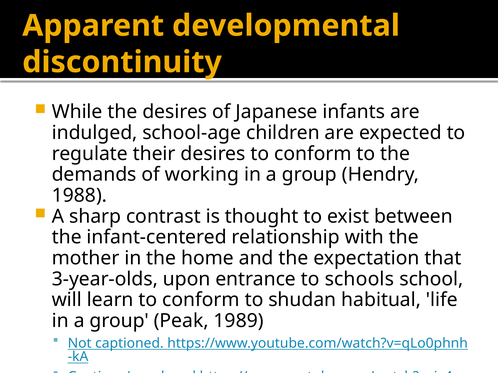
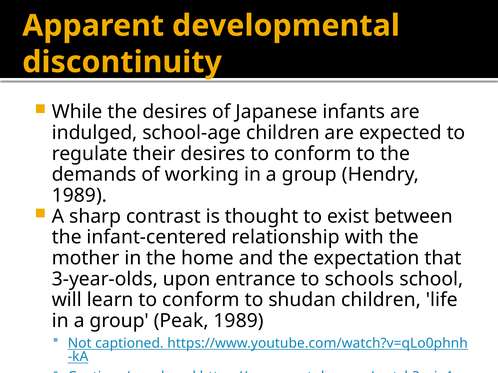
1988: 1988 -> 1989 (79, 196)
shudan habitual: habitual -> children (381, 300)
